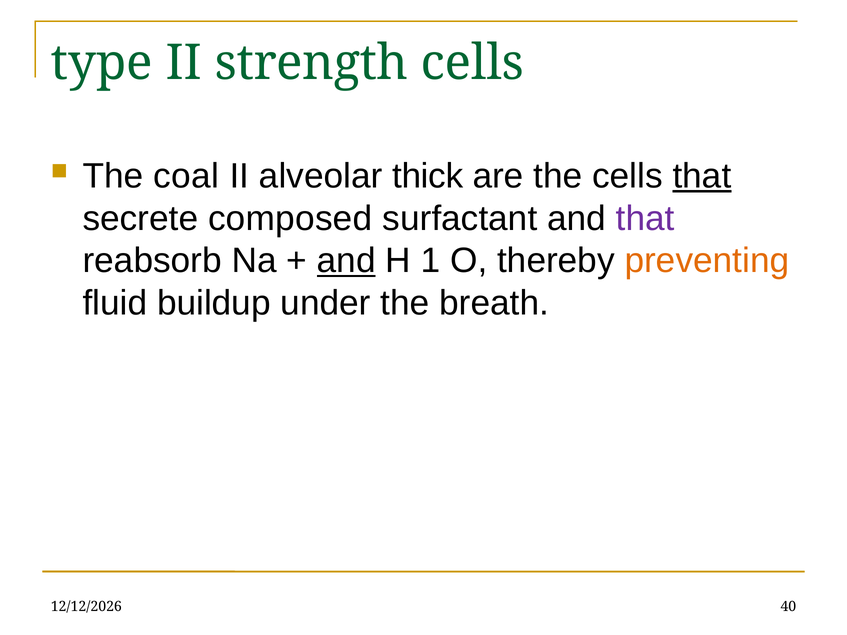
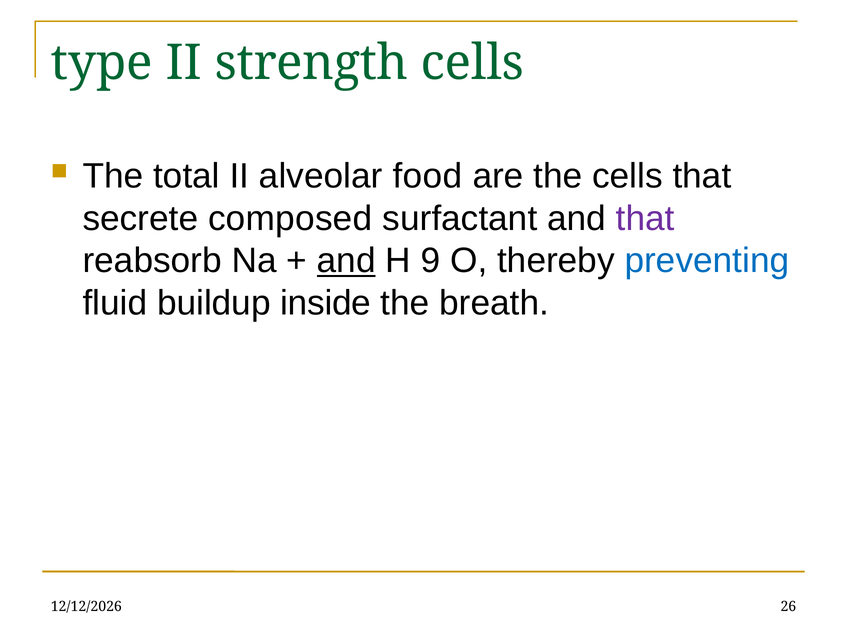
coal: coal -> total (186, 176)
thick: thick -> food (427, 176)
that underline: present -> none (702, 176)
1: 1 -> 9 (431, 261)
preventing colour: orange -> blue (707, 261)
under: under -> inside (326, 303)
40: 40 -> 26 (788, 607)
